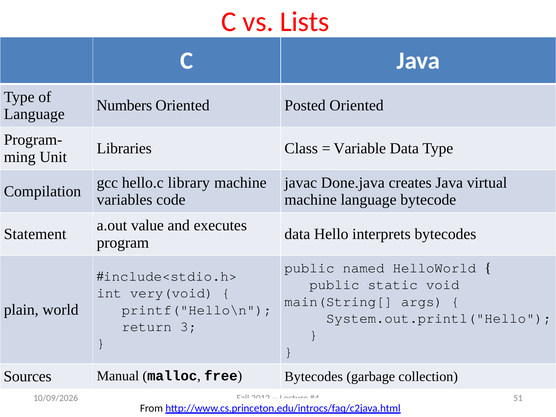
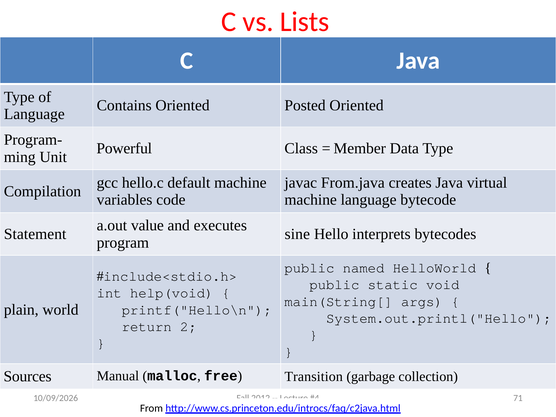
Numbers: Numbers -> Contains (124, 106)
Libraries: Libraries -> Powerful (124, 148)
Variable: Variable -> Member (360, 148)
library: library -> default (189, 183)
Done.java: Done.java -> From.java (353, 183)
data: data -> sine (297, 234)
very(void: very(void -> help(void (172, 293)
3: 3 -> 2 (188, 327)
free Bytecodes: Bytecodes -> Transition (314, 376)
51: 51 -> 71 (518, 398)
